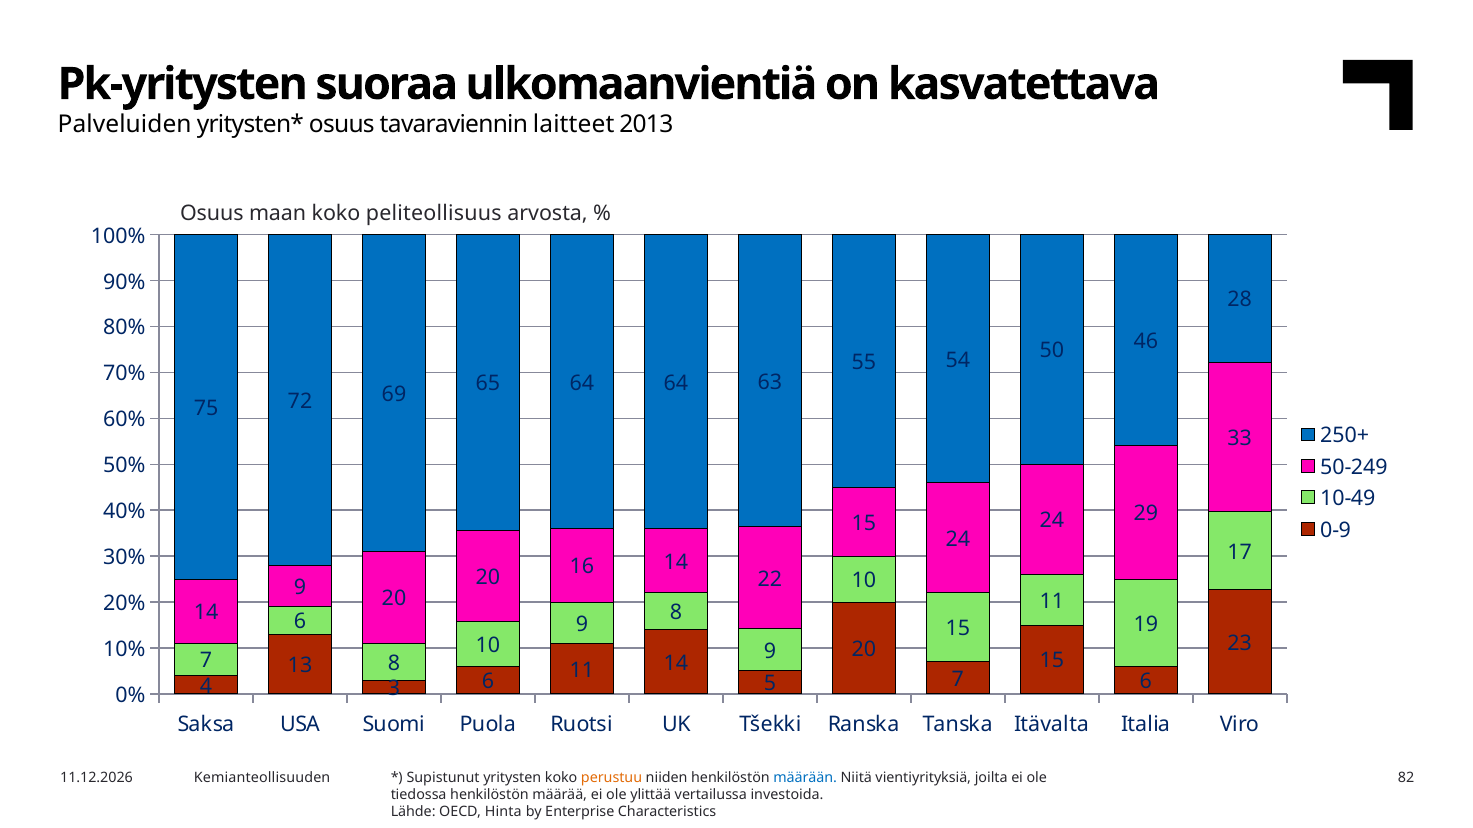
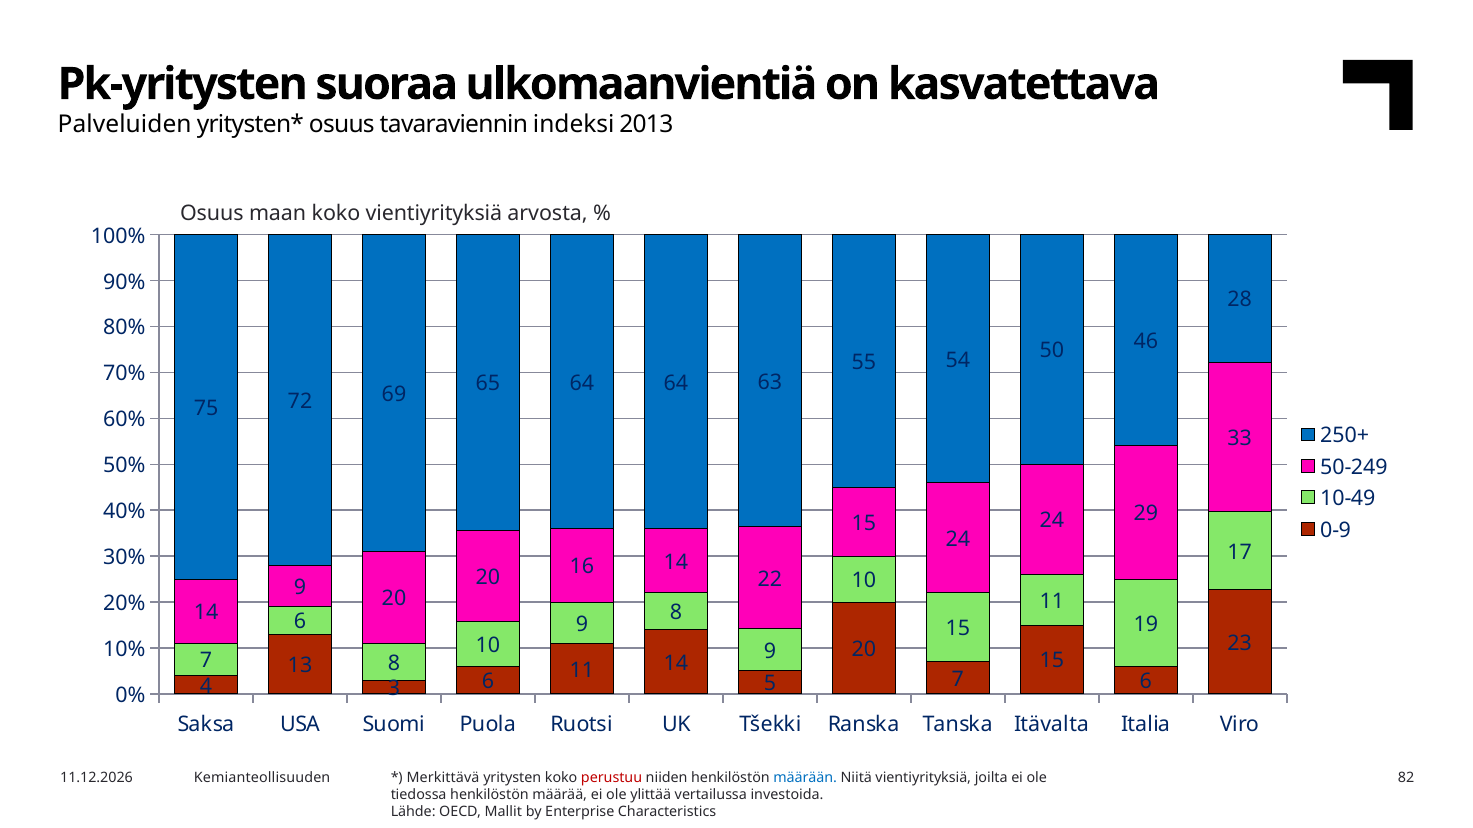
laitteet: laitteet -> indeksi (574, 125)
koko peliteollisuus: peliteollisuus -> vientiyrityksiä (434, 213)
Supistunut: Supistunut -> Merkittävä (443, 779)
perustuu colour: orange -> red (612, 779)
Hinta: Hinta -> Mallit (503, 813)
